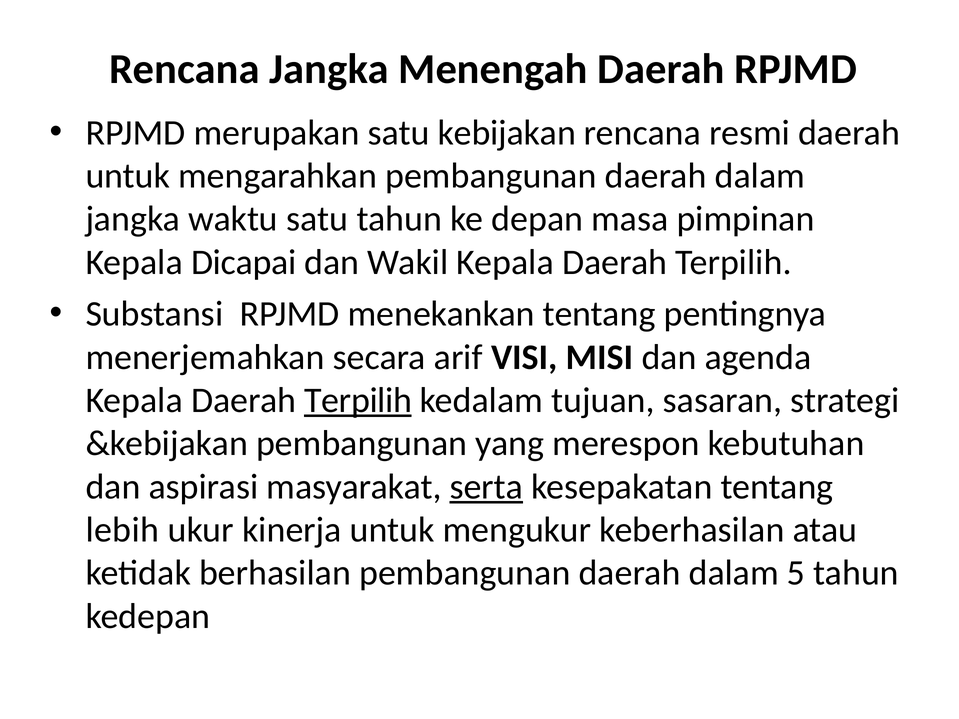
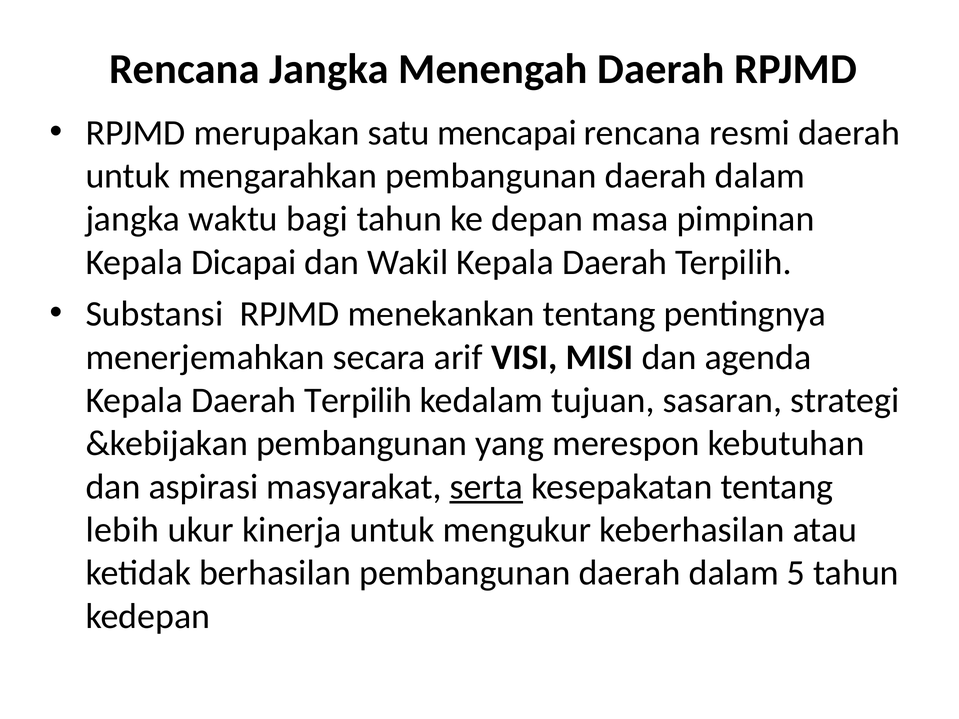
kebijakan: kebijakan -> mencapai (507, 133)
waktu satu: satu -> bagi (317, 219)
Terpilih underline: present -> none (358, 400)
